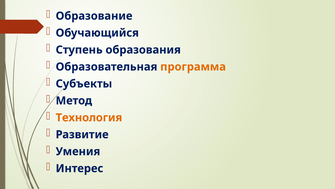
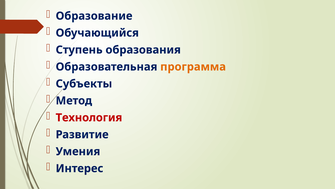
Технология colour: orange -> red (89, 117)
